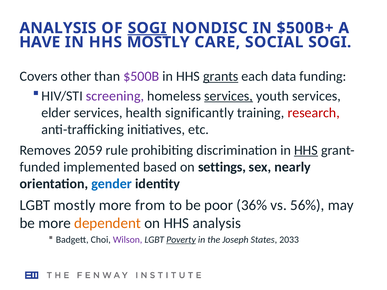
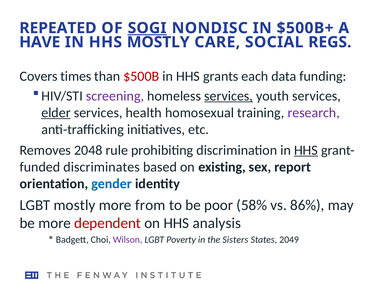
ANALYSIS: ANALYSIS -> REPEATED (58, 28)
SOCIAL SOGI: SOGI -> REGS (330, 42)
other: other -> times (76, 76)
$500B colour: purple -> red (141, 76)
grants underline: present -> none (221, 76)
elder underline: none -> present (56, 113)
significantly: significantly -> homosexual (200, 113)
research colour: red -> purple (314, 113)
2059: 2059 -> 2048 (88, 150)
implemented: implemented -> discriminates (102, 167)
settings: settings -> existing (222, 167)
nearly: nearly -> report (293, 167)
36%: 36% -> 58% (252, 205)
56%: 56% -> 86% (307, 205)
dependent colour: orange -> red (108, 223)
Poverty underline: present -> none (181, 240)
Joseph: Joseph -> Sisters (235, 240)
2033: 2033 -> 2049 (289, 240)
